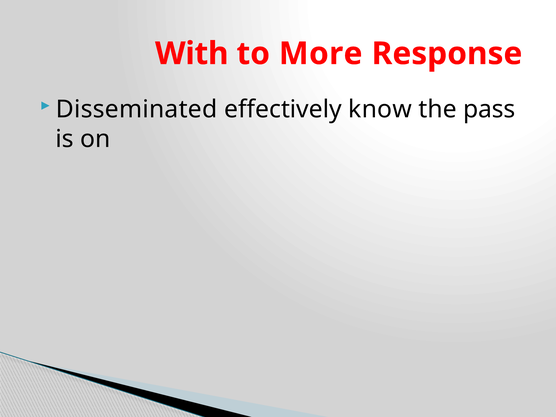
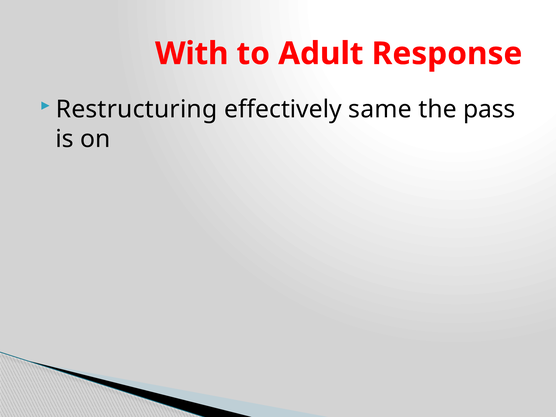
More: More -> Adult (321, 54)
Disseminated: Disseminated -> Restructuring (137, 109)
know: know -> same (380, 109)
